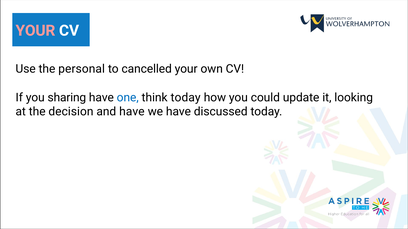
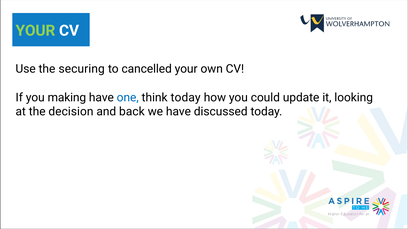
YOUR colour: pink -> light green (35, 31)
personal: personal -> securing (82, 69)
sharing: sharing -> making (67, 98)
and have: have -> back (132, 112)
